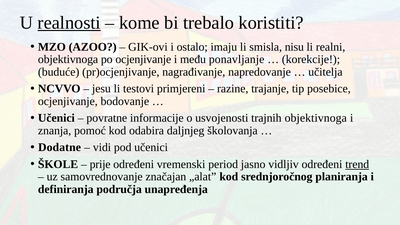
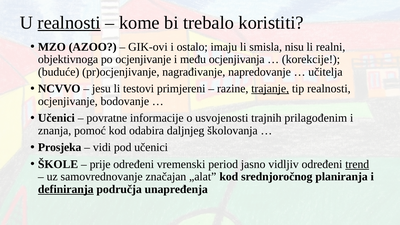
ponavljanje: ponavljanje -> ocjenjivanja (237, 59)
trajanje underline: none -> present (270, 89)
tip posebice: posebice -> realnosti (329, 89)
trajnih objektivnoga: objektivnoga -> prilagođenim (316, 118)
Dodatne: Dodatne -> Prosjeka (60, 147)
definiranja underline: none -> present (66, 189)
